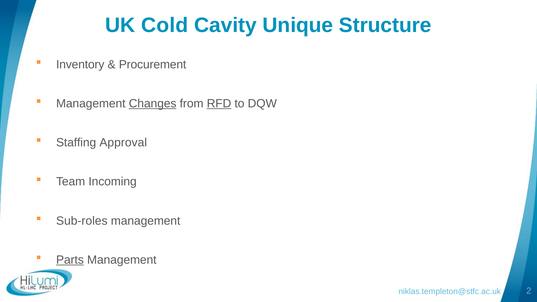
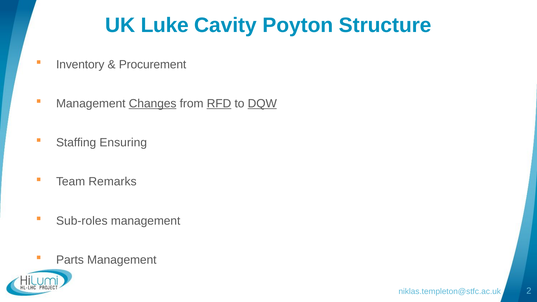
Cold: Cold -> Luke (165, 25)
Unique: Unique -> Poyton (298, 25)
DQW underline: none -> present (262, 104)
Approval: Approval -> Ensuring (123, 143)
Incoming: Incoming -> Remarks (113, 182)
Parts underline: present -> none (70, 260)
